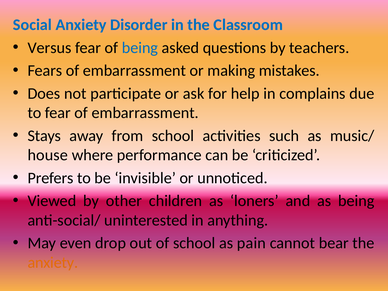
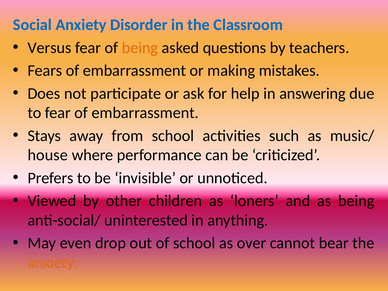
being colour: blue -> orange (140, 48)
complains: complains -> answering (313, 93)
pain: pain -> over (252, 243)
